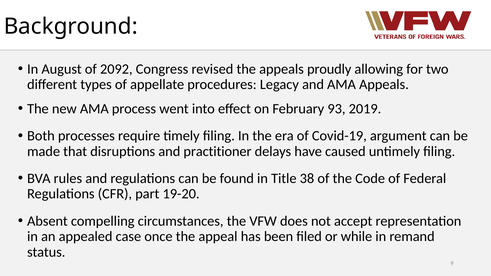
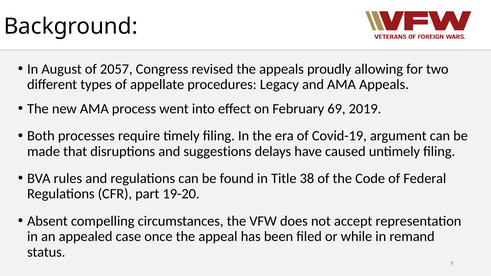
2092: 2092 -> 2057 (116, 69)
93: 93 -> 69 (336, 109)
practitioner: practitioner -> suggestions (217, 151)
